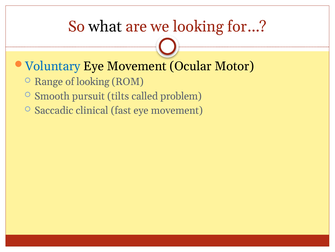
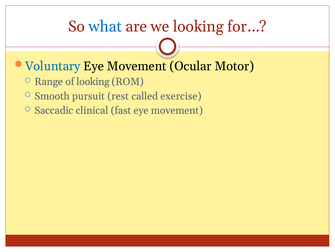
what colour: black -> blue (105, 26)
tilts: tilts -> rest (118, 96)
problem: problem -> exercise (181, 96)
